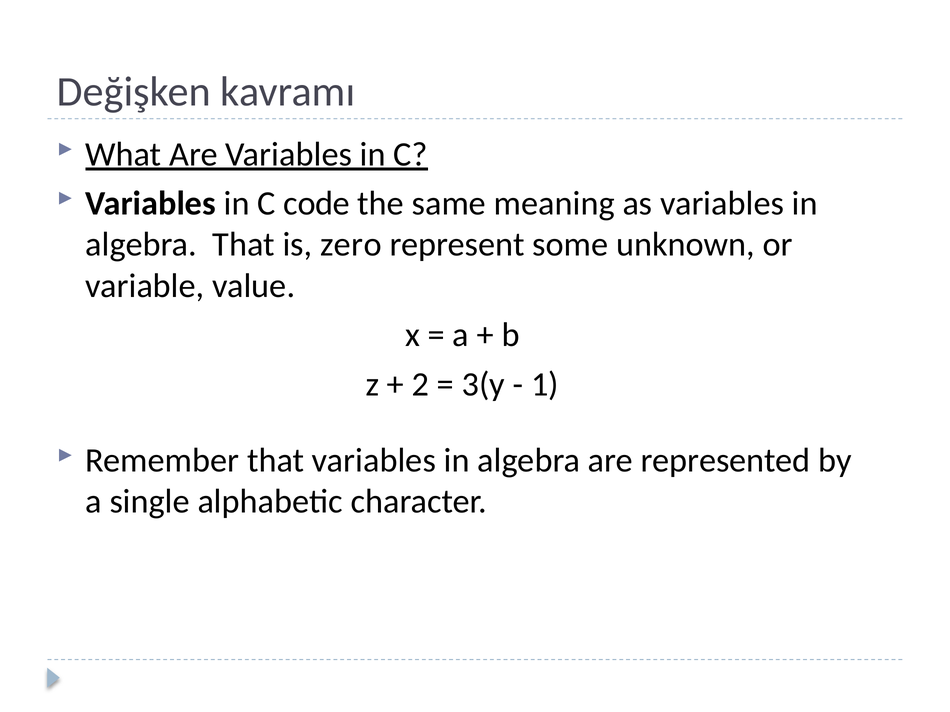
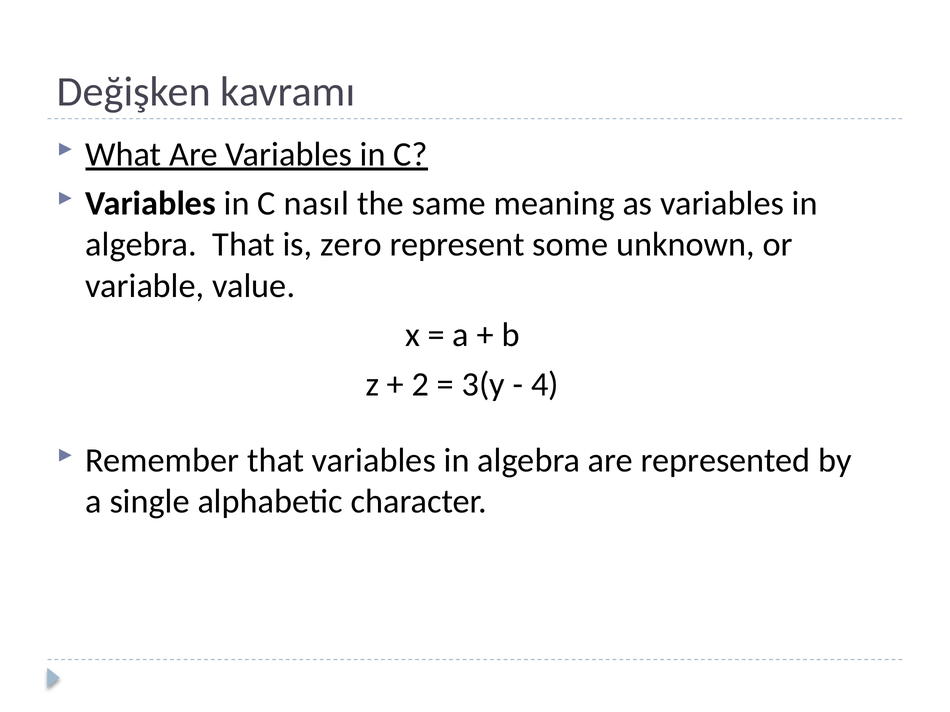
code: code -> nasıl (316, 204)
1: 1 -> 4 (545, 384)
